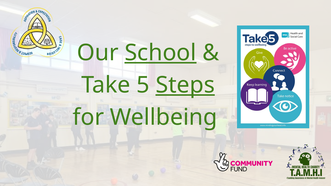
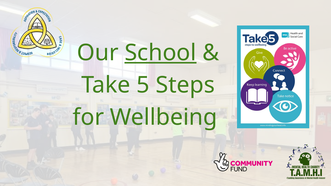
Steps underline: present -> none (185, 85)
